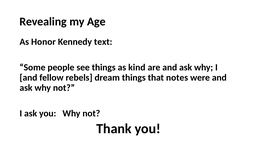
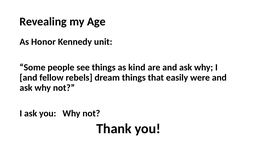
text: text -> unit (103, 42)
notes: notes -> easily (177, 77)
